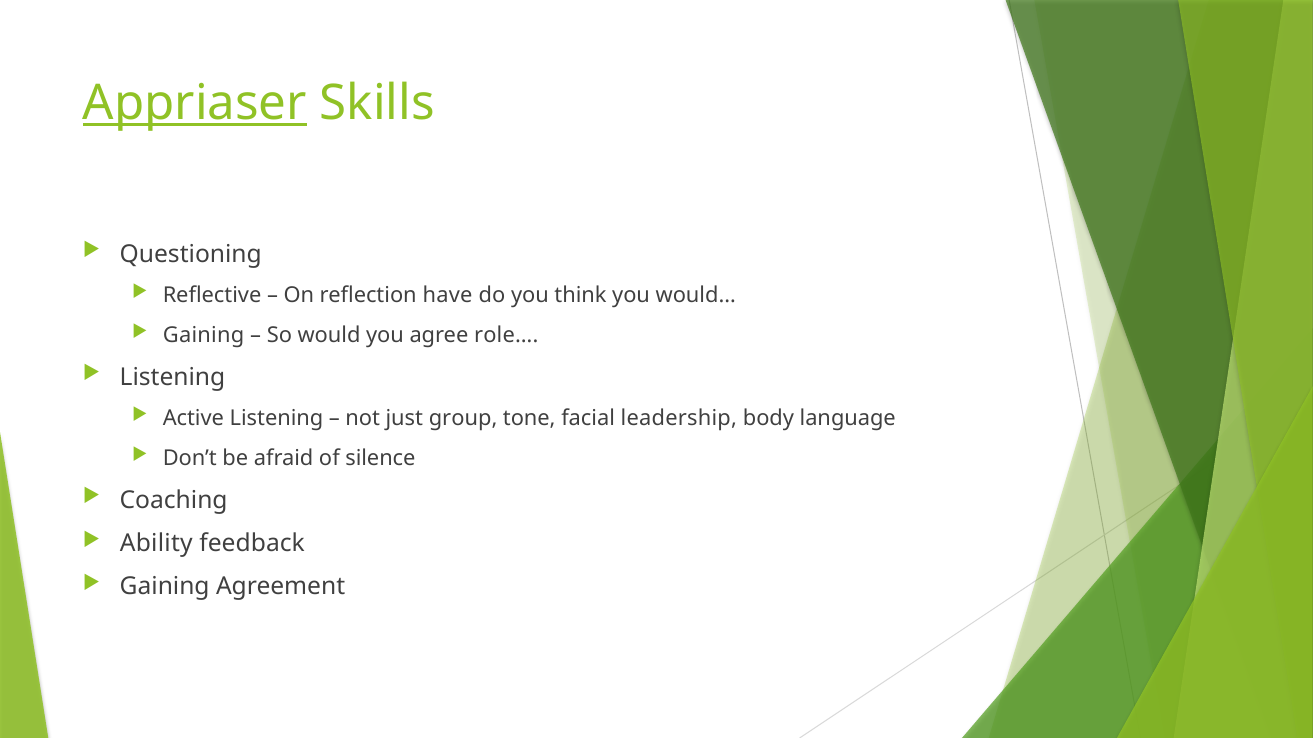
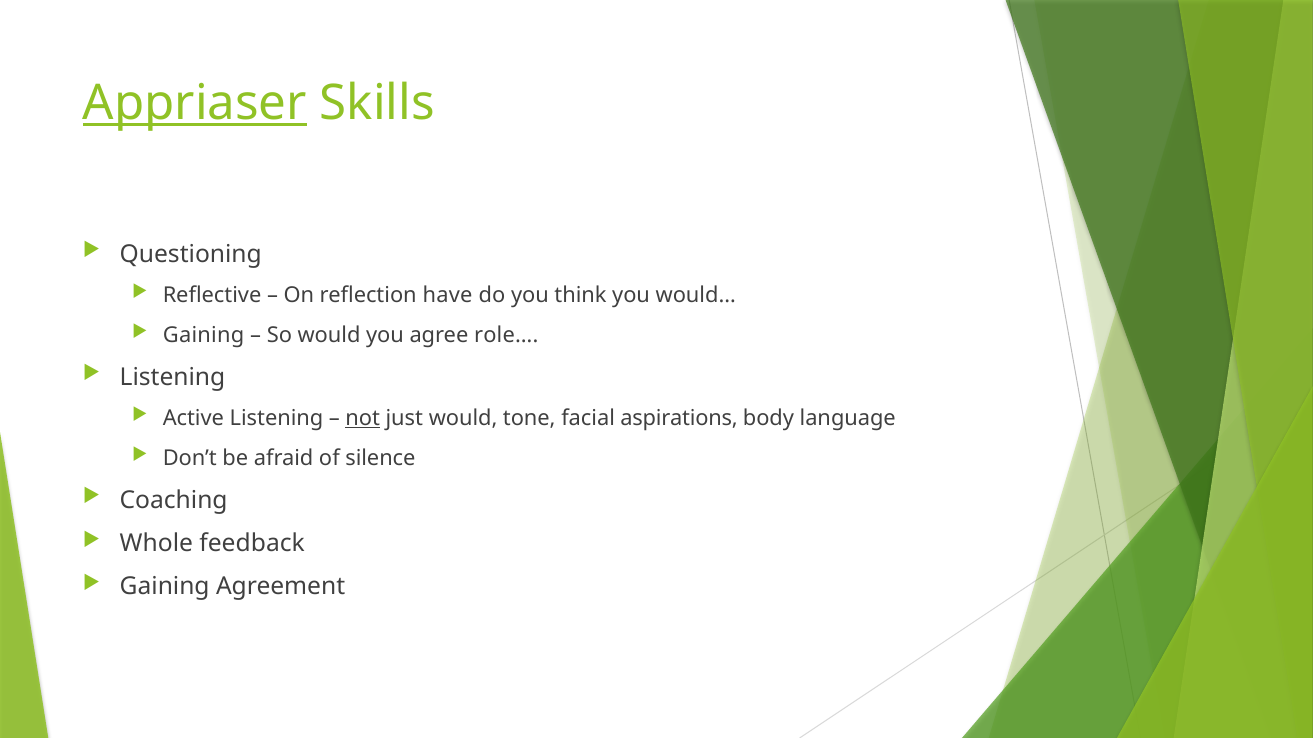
not underline: none -> present (363, 419)
just group: group -> would (463, 419)
leadership: leadership -> aspirations (679, 419)
Ability: Ability -> Whole (156, 544)
